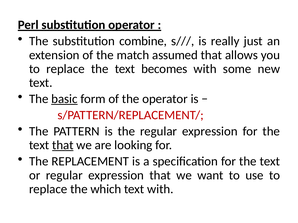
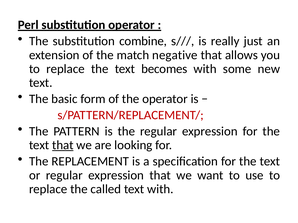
assumed: assumed -> negative (175, 55)
basic underline: present -> none (64, 99)
which: which -> called (106, 189)
